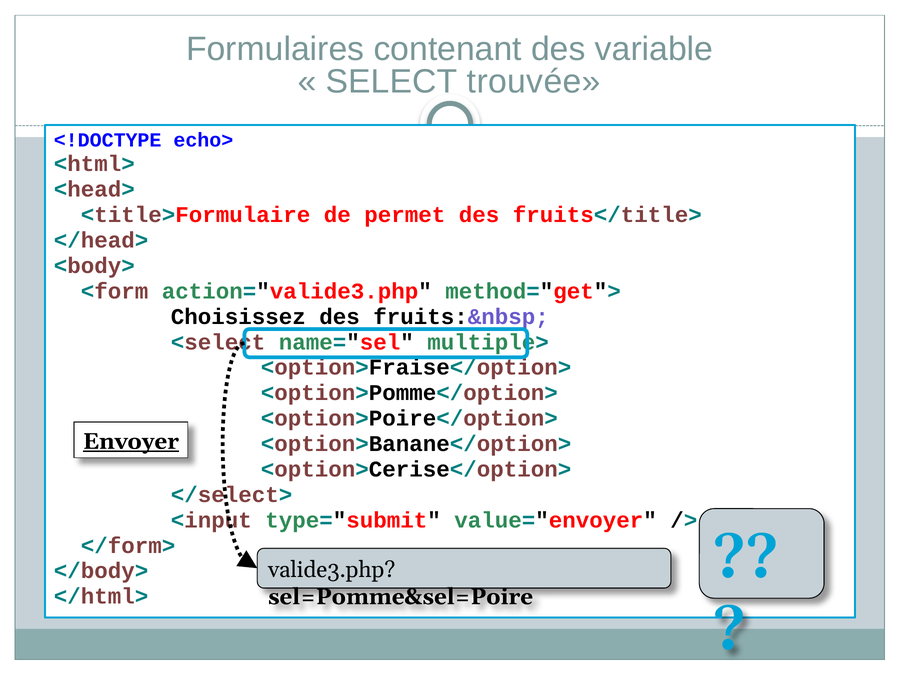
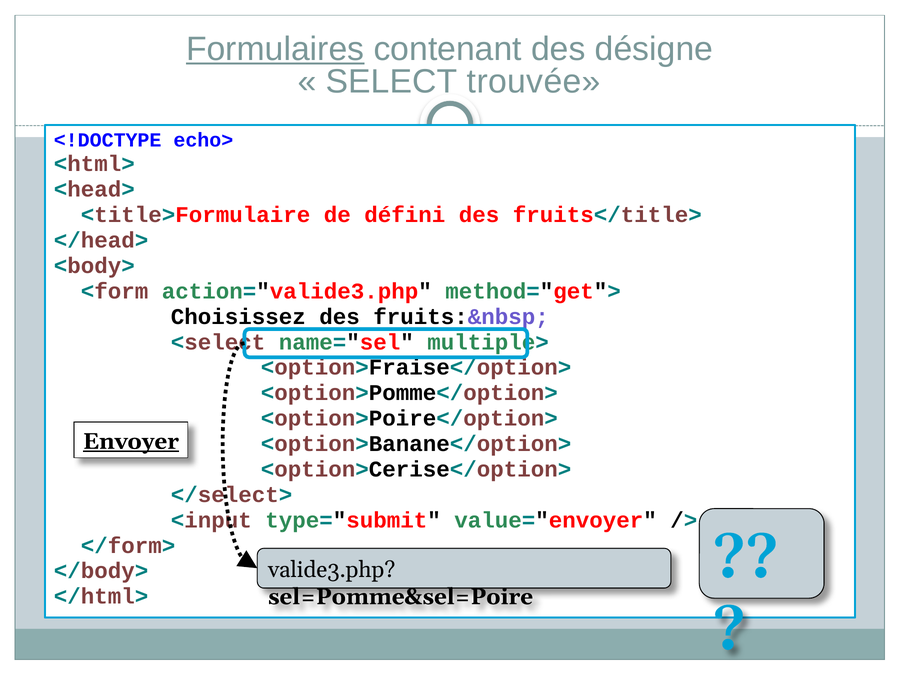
Formulaires underline: none -> present (275, 49)
variable: variable -> désigne (654, 49)
permet: permet -> défini (405, 215)
